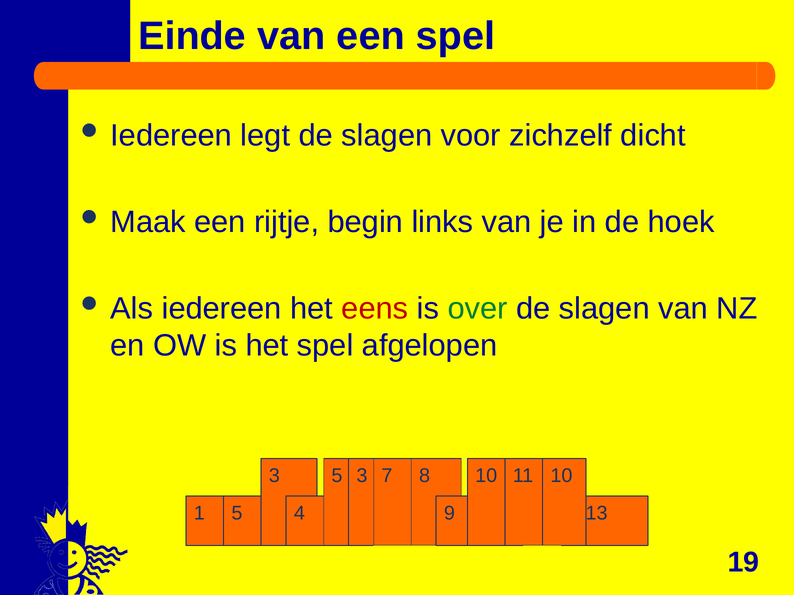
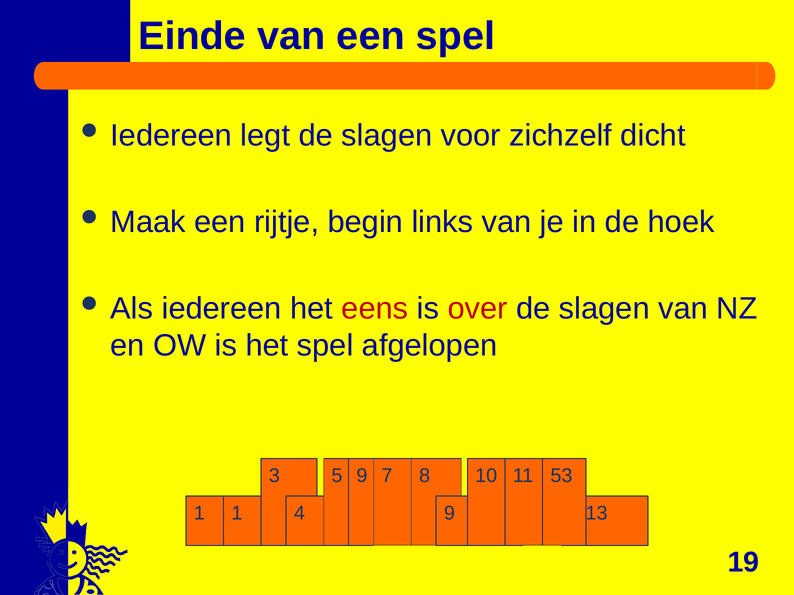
over colour: green -> red (478, 309)
3: 3 -> 9 (362, 476)
11 10: 10 -> 53 (561, 476)
1 5: 5 -> 1 (237, 514)
